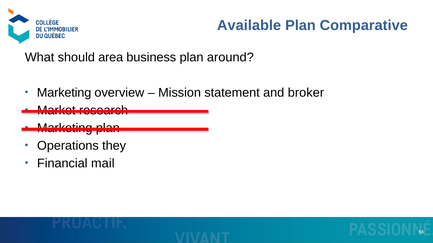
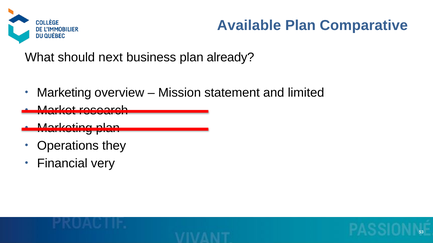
area: area -> next (111, 58)
around: around -> already (230, 58)
broker: broker -> limited (306, 93)
mail: mail -> very (103, 164)
